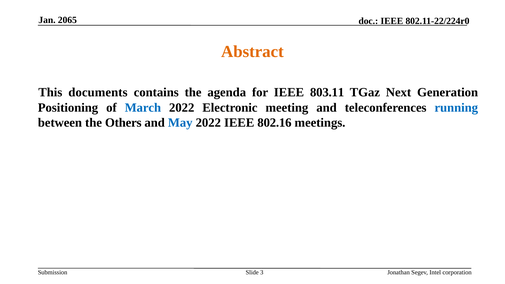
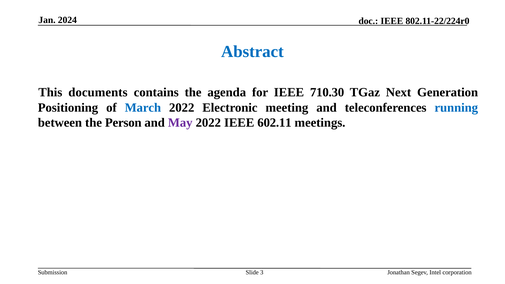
2065: 2065 -> 2024 (67, 20)
Abstract colour: orange -> blue (252, 52)
803.11: 803.11 -> 710.30 (327, 92)
Others: Others -> Person (123, 123)
May colour: blue -> purple (180, 123)
802.16: 802.16 -> 602.11 (274, 123)
